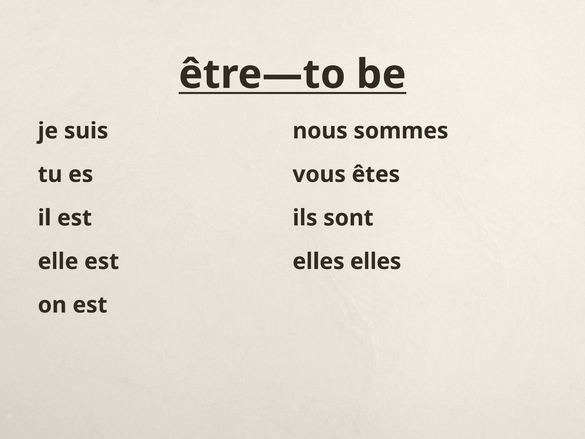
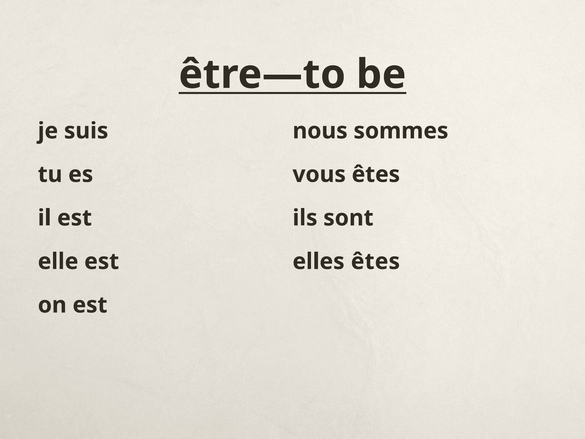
elles elles: elles -> êtes (375, 261)
